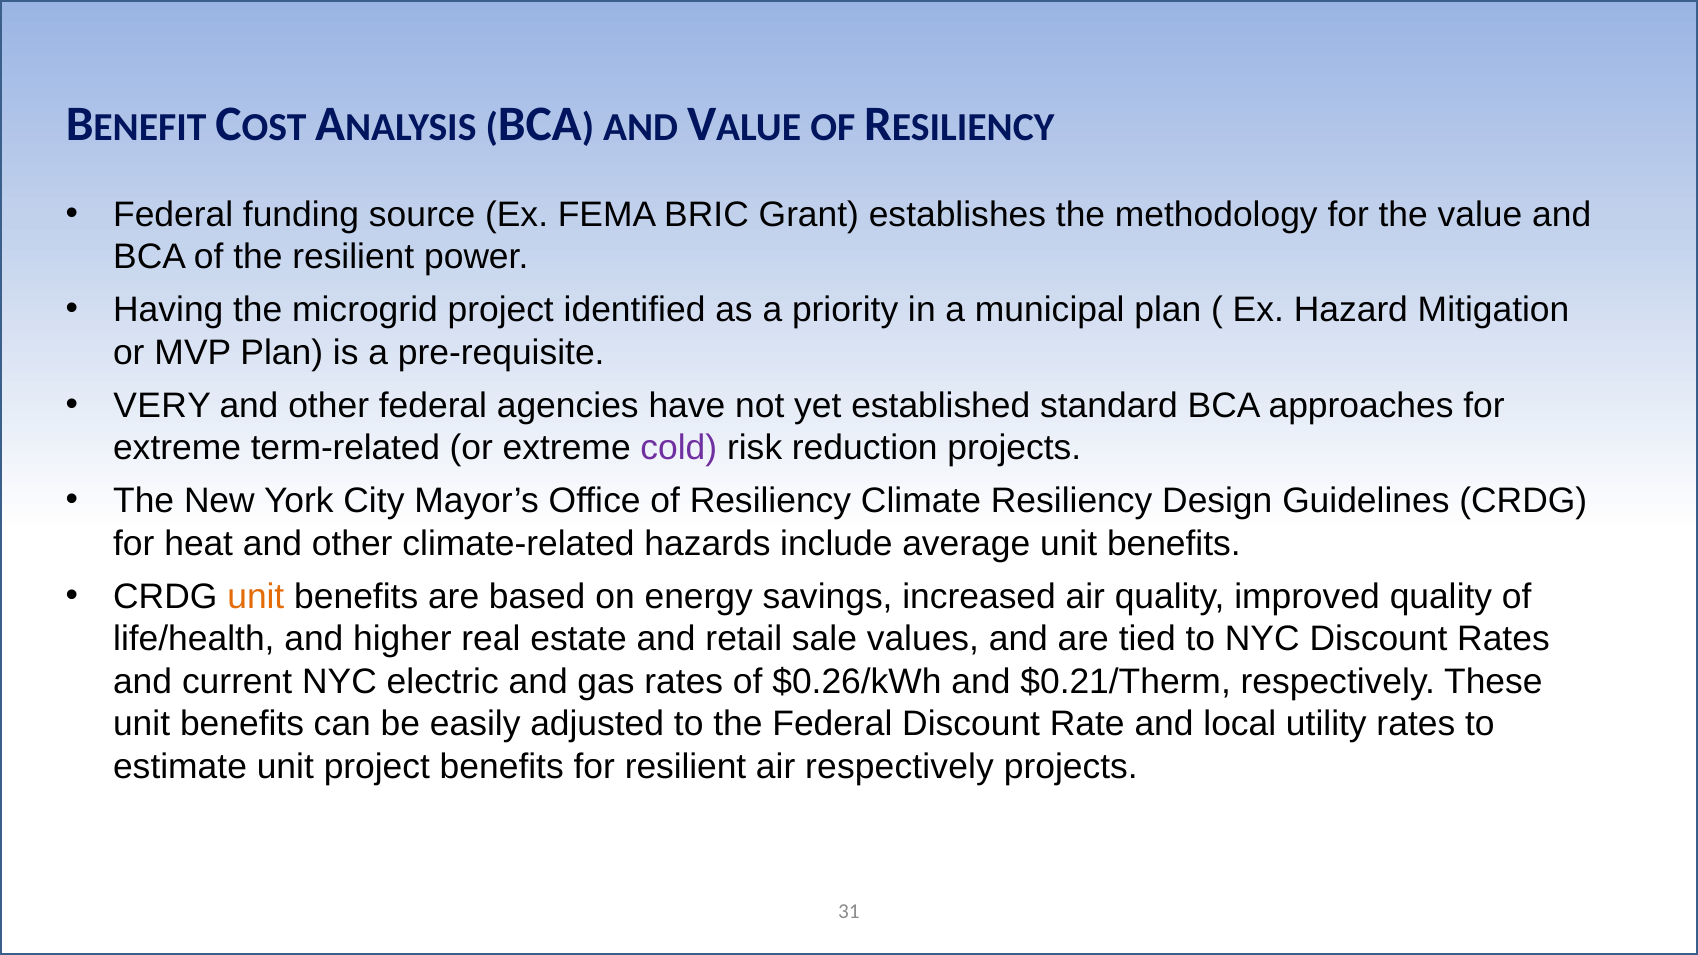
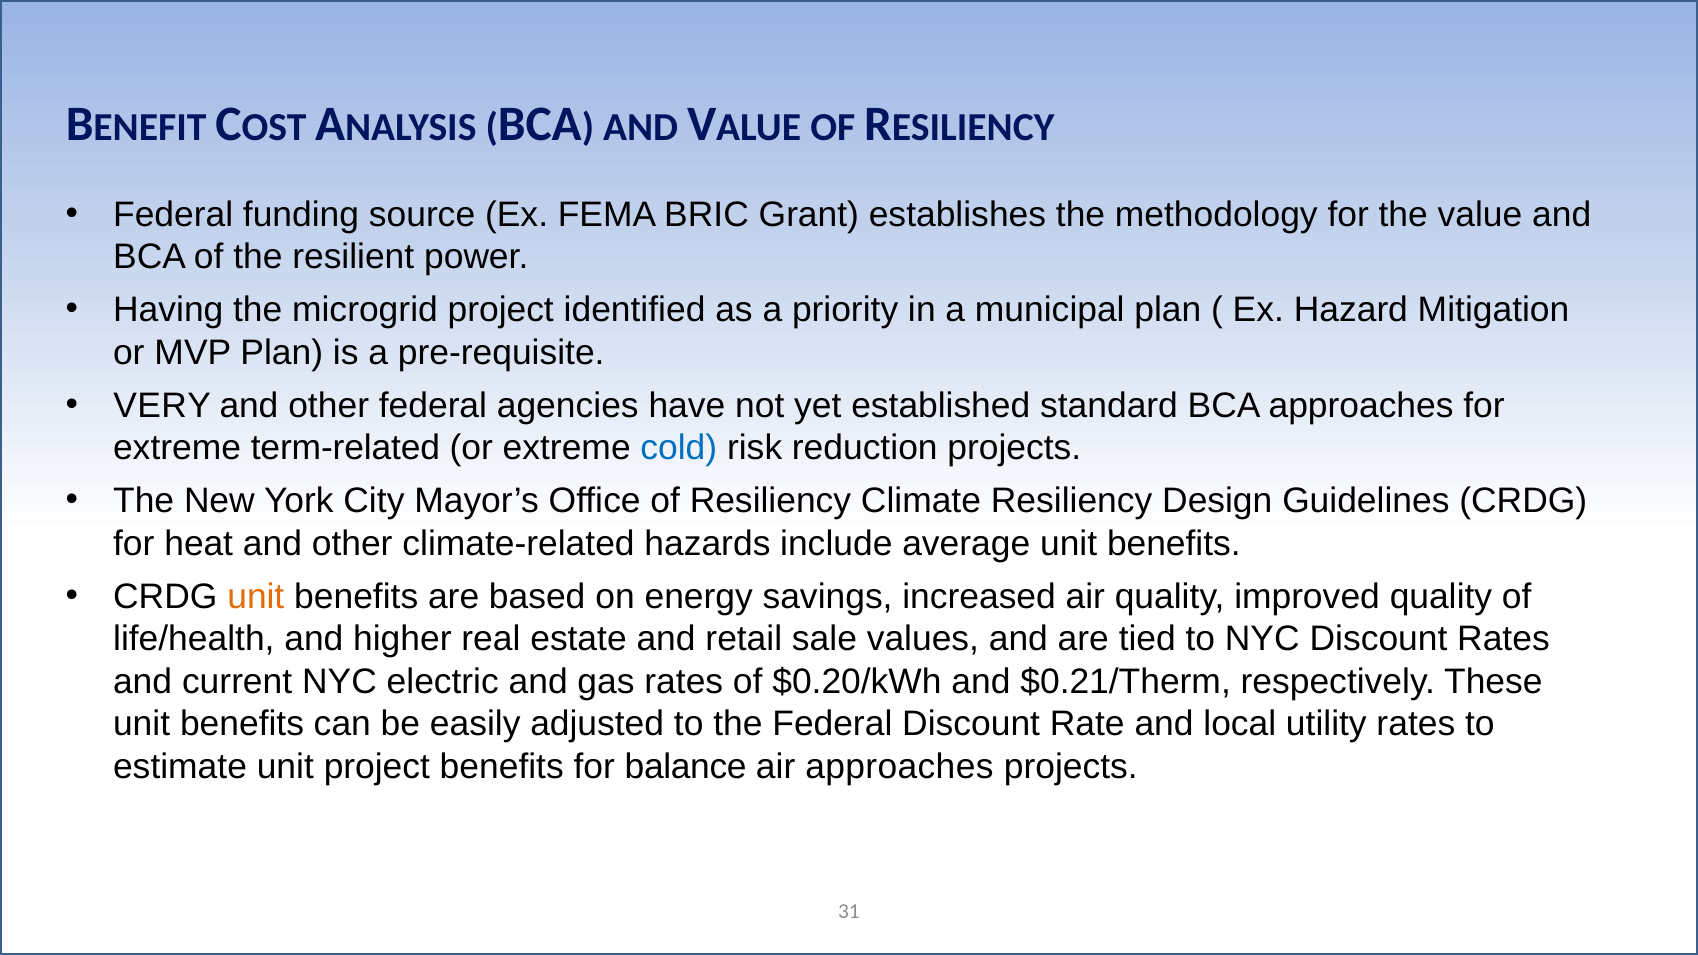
cold colour: purple -> blue (679, 448)
$0.26/kWh: $0.26/kWh -> $0.20/kWh (857, 682)
for resilient: resilient -> balance (686, 767)
air respectively: respectively -> approaches (899, 767)
